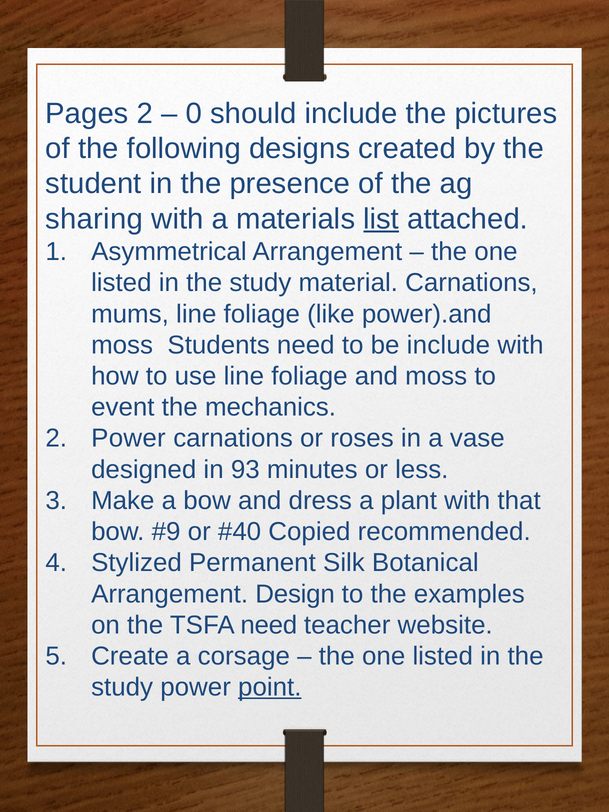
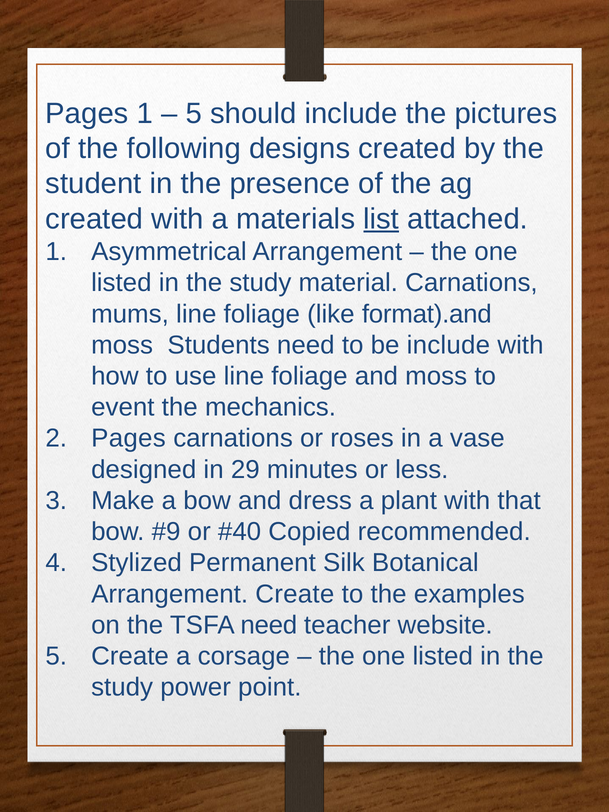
Pages 2: 2 -> 1 (145, 113)
0: 0 -> 5 (194, 113)
sharing: sharing -> created (94, 219)
power).and: power).and -> format).and (427, 314)
Power: Power -> Pages (128, 438)
93: 93 -> 29 (245, 470)
Arrangement Design: Design -> Create (295, 594)
point underline: present -> none (270, 687)
